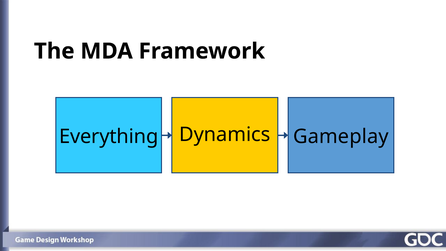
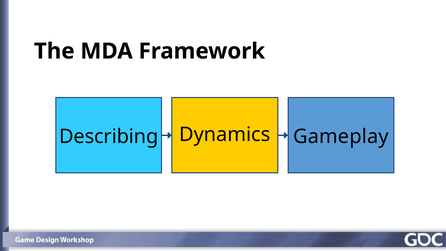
Everything: Everything -> Describing (109, 137)
